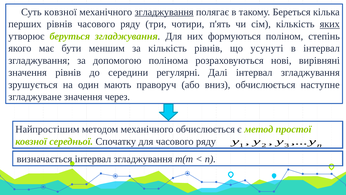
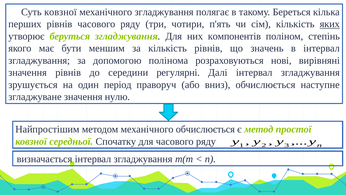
згладжування underline: present -> none (164, 12)
формуються: формуються -> компонентів (234, 36)
усунуті: усунуті -> значень (267, 48)
мають: мають -> період (118, 85)
через: через -> нулю (117, 97)
